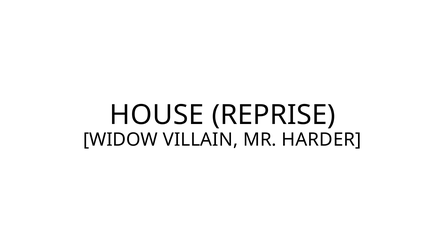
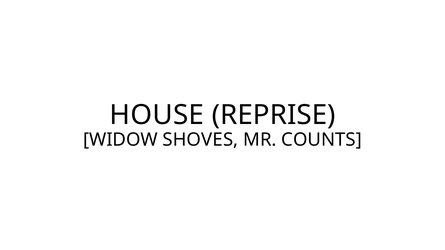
VILLAIN: VILLAIN -> SHOVES (200, 140)
HARDER: HARDER -> COUNTS (322, 140)
